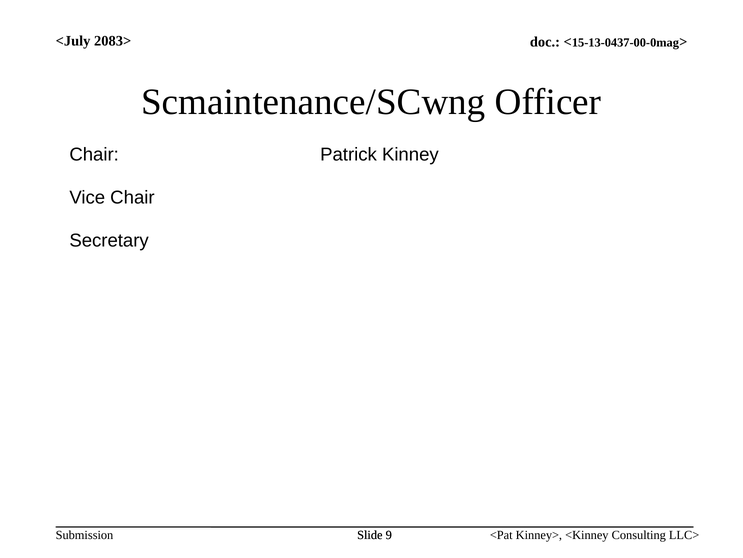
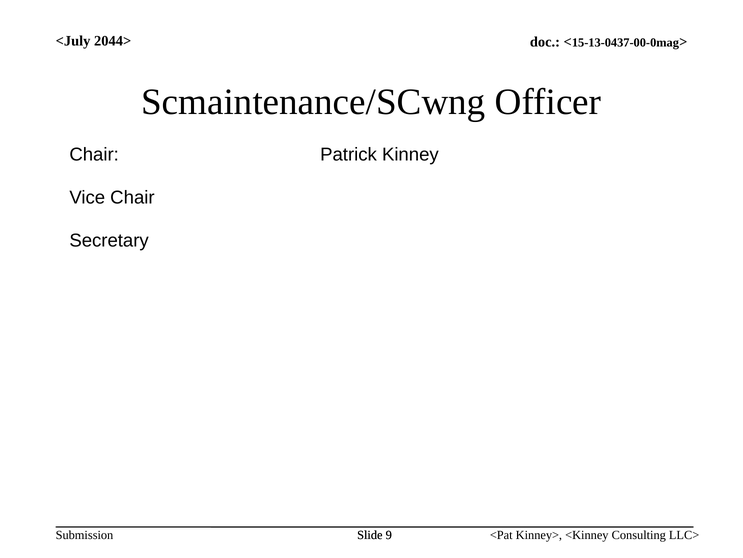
2083>: 2083> -> 2044> (113, 41)
